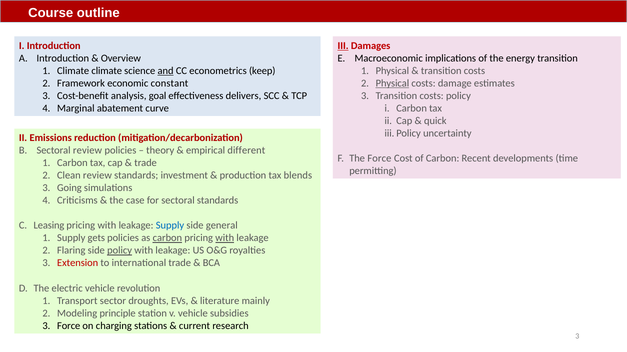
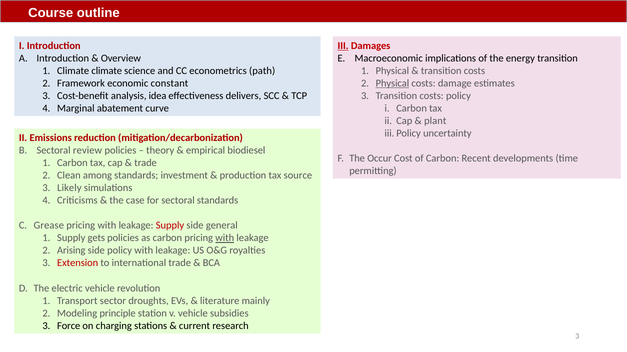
and underline: present -> none (166, 71)
keep: keep -> path (262, 71)
goal: goal -> idea (158, 96)
quick: quick -> plant (435, 121)
different: different -> biodiesel (246, 151)
The Force: Force -> Occur (380, 158)
Clean review: review -> among (97, 176)
blends: blends -> source (298, 176)
Going: Going -> Likely (69, 188)
Leasing: Leasing -> Grease (49, 226)
Supply colour: blue -> red (170, 226)
carbon underline: present -> none (167, 238)
Flaring: Flaring -> Arising (71, 251)
policy underline: present -> none (120, 251)
